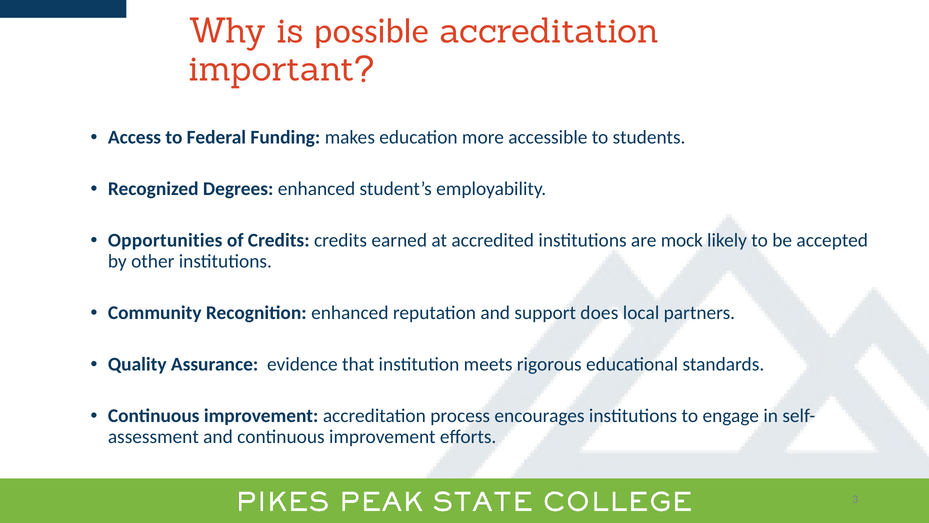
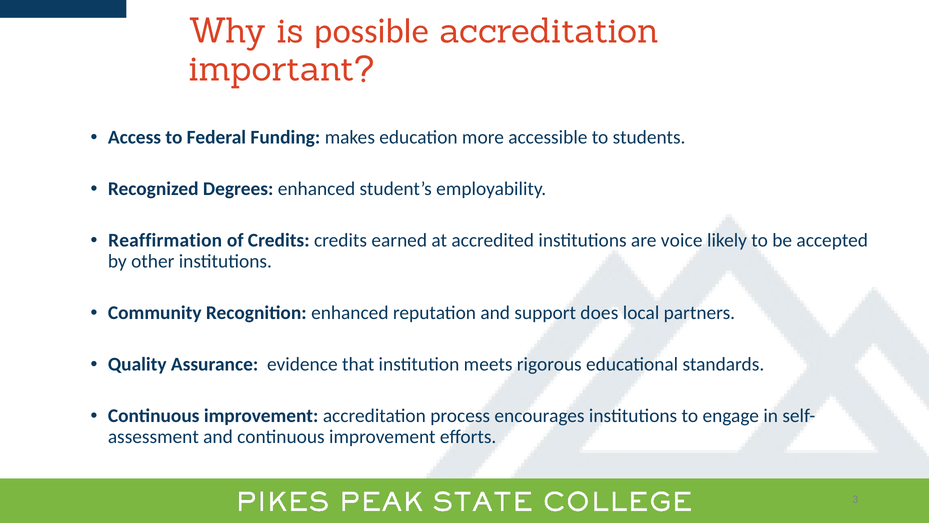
Opportunities: Opportunities -> Reaffirmation (165, 240)
mock: mock -> voice (682, 240)
